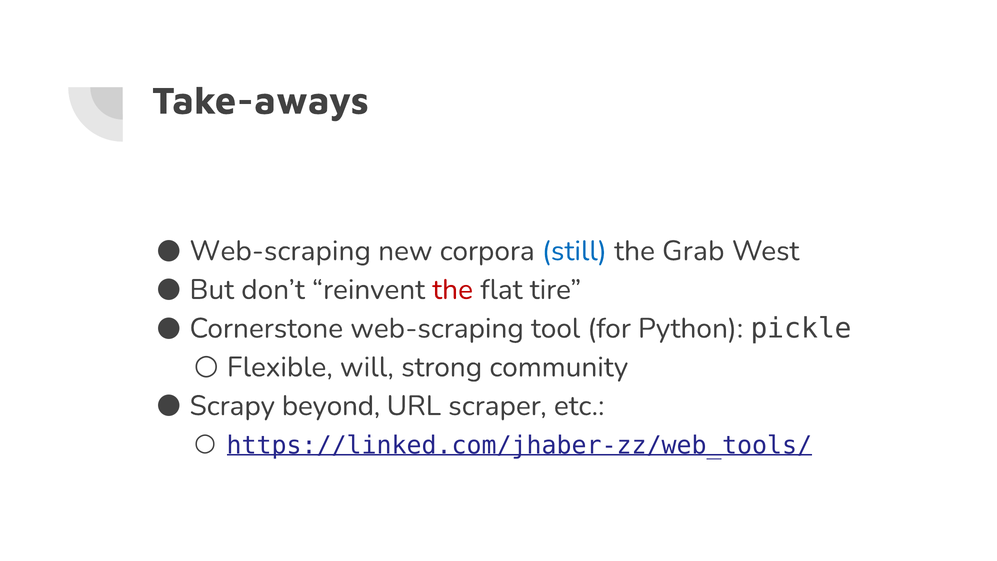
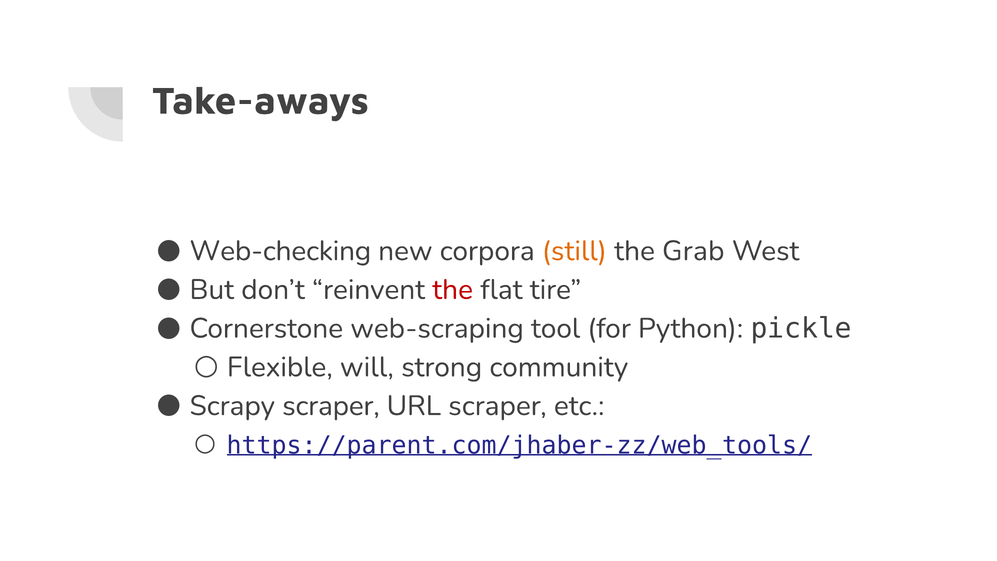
Web-scraping: Web-scraping -> Web-checking (280, 251)
still colour: blue -> orange (574, 251)
Scrapy beyond: beyond -> scraper (331, 406)
https://linked.com/jhaber-zz/web_tools/: https://linked.com/jhaber-zz/web_tools/ -> https://parent.com/jhaber-zz/web_tools/ (519, 445)
